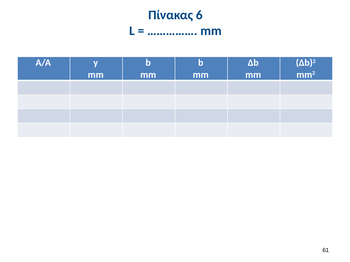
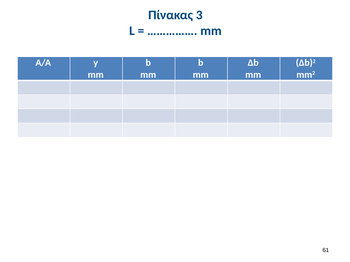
6: 6 -> 3 (199, 15)
